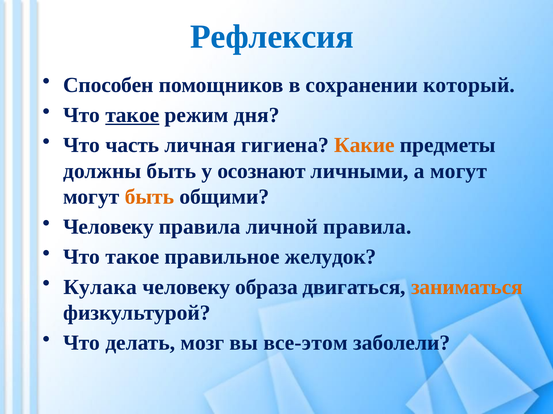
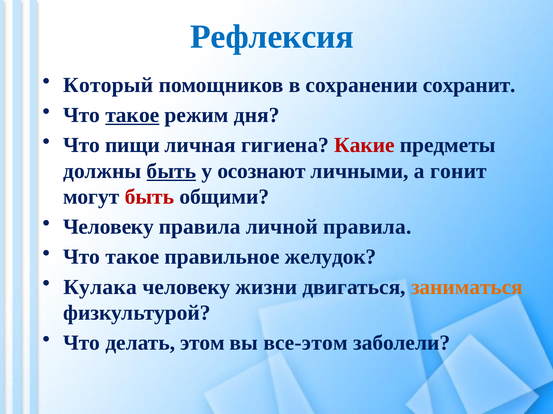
Способен: Способен -> Который (108, 85)
который: который -> сохранит (469, 85)
часть: часть -> пищи (132, 145)
Какие colour: orange -> red (364, 145)
быть underline: none -> present (171, 171)
а могут: могут -> гонит (458, 171)
быть colour: orange -> red (149, 197)
образа: образа -> жизни (266, 287)
мозг: мозг -> этом (203, 343)
